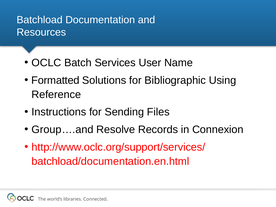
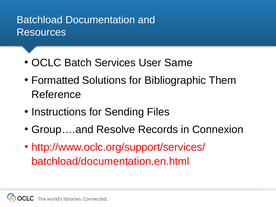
Name: Name -> Same (178, 63)
Using: Using -> Them (223, 80)
